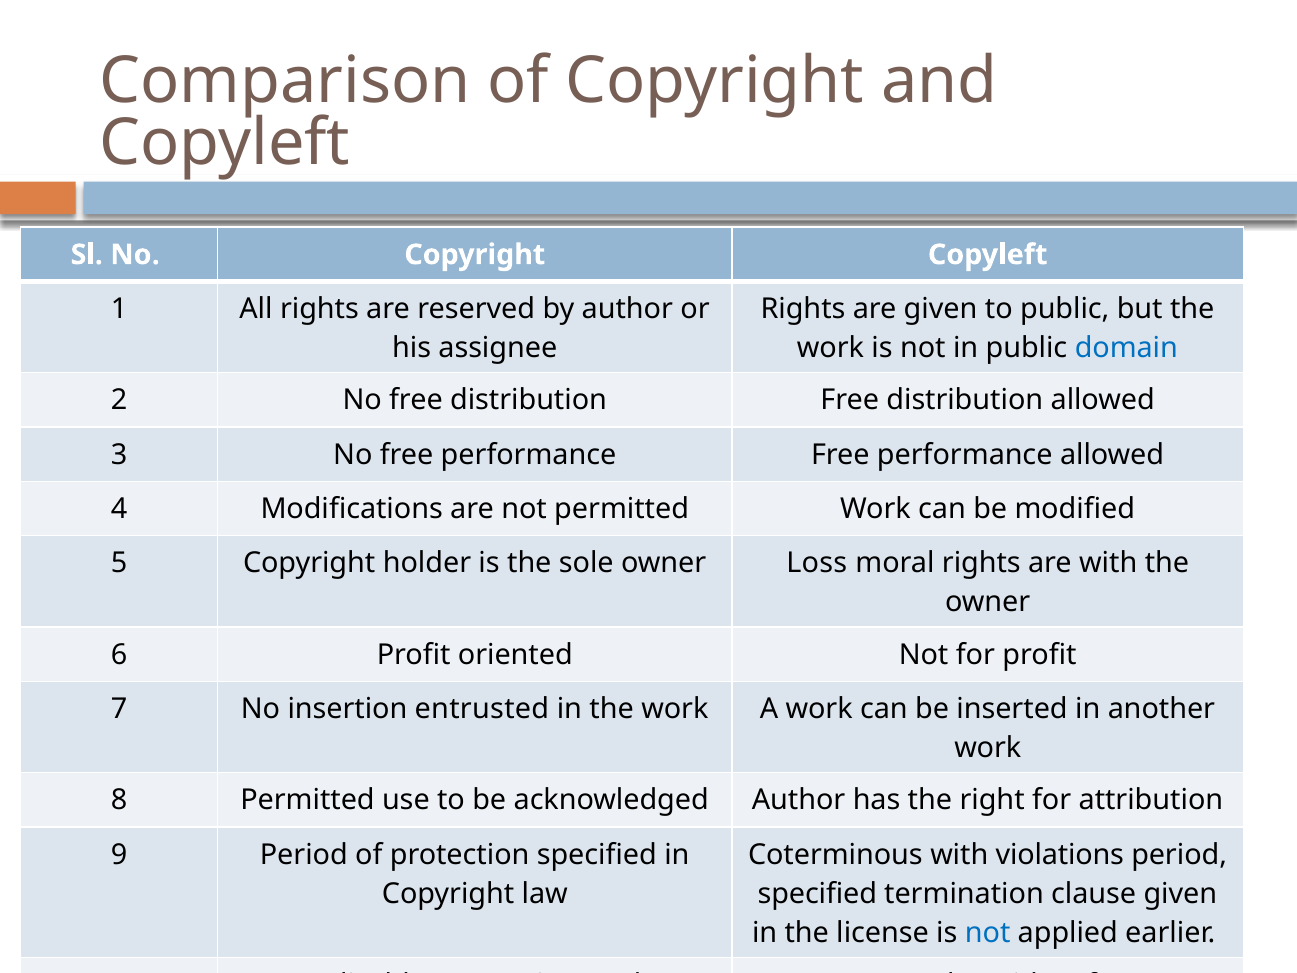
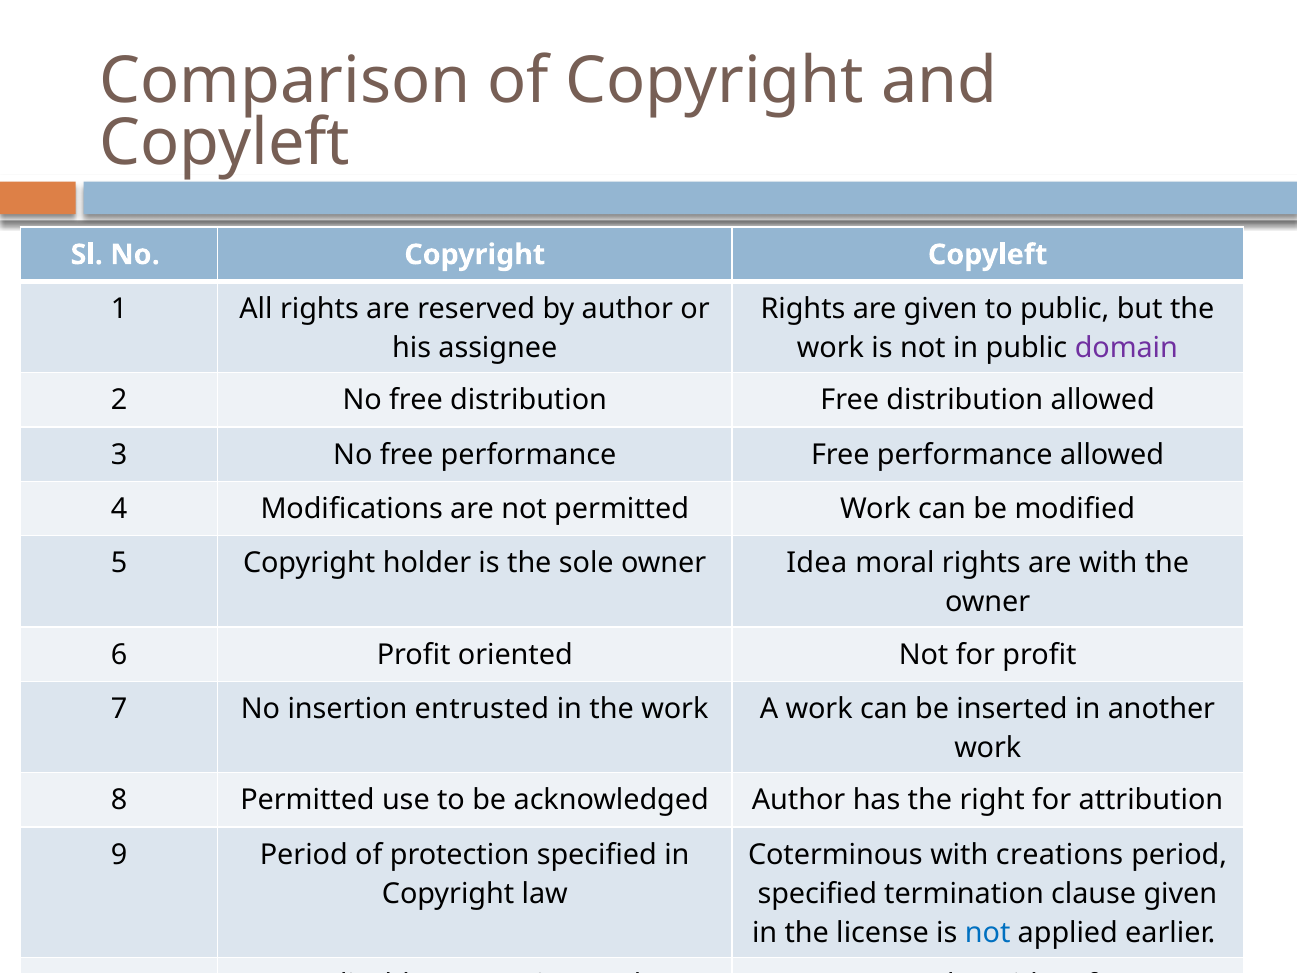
domain colour: blue -> purple (1126, 348)
Loss: Loss -> Idea (817, 563)
violations: violations -> creations (1060, 854)
